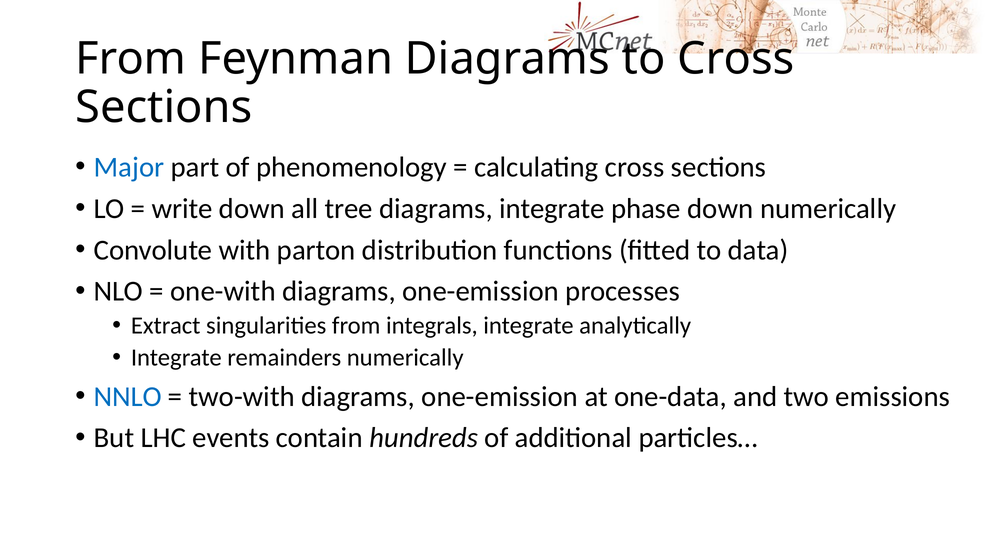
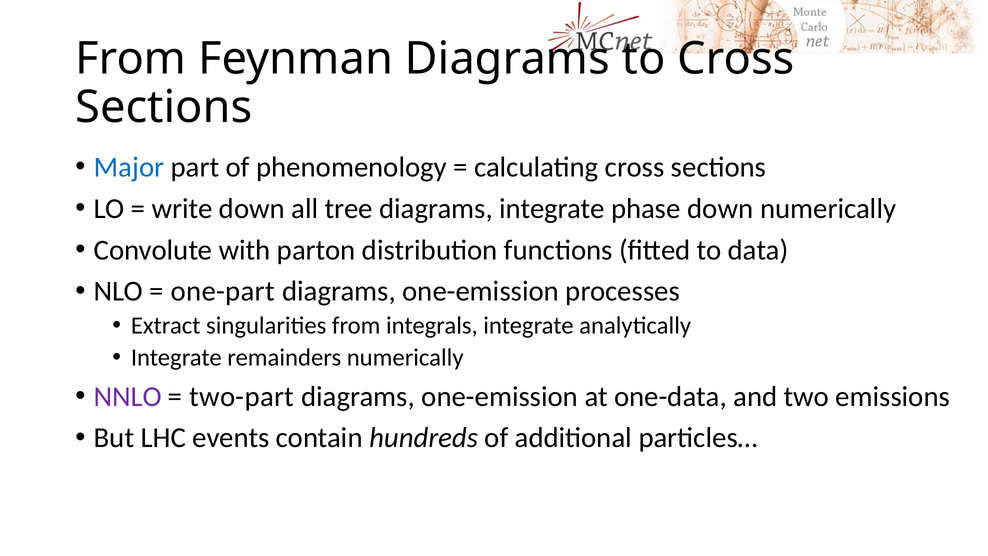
one-with: one-with -> one-part (223, 291)
NNLO colour: blue -> purple (128, 396)
two-with: two-with -> two-part (242, 396)
